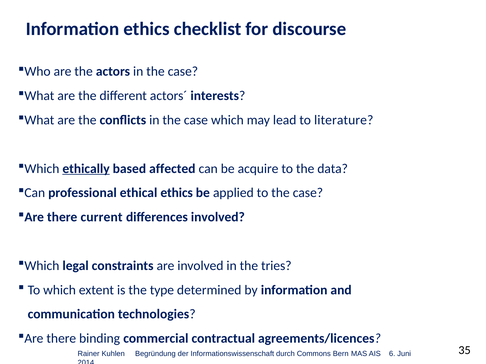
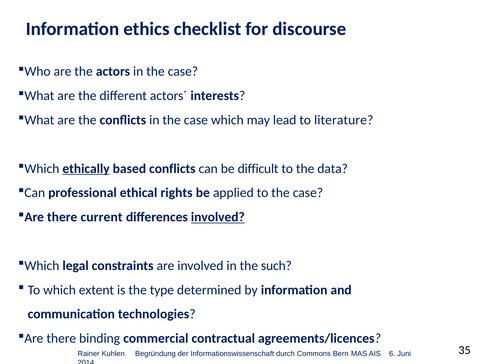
based affected: affected -> conflicts (172, 169)
acquire: acquire -> difficult (258, 169)
ethical ethics: ethics -> rights (177, 193)
involved underline: none -> present (218, 217)
tries: tries -> such (276, 266)
